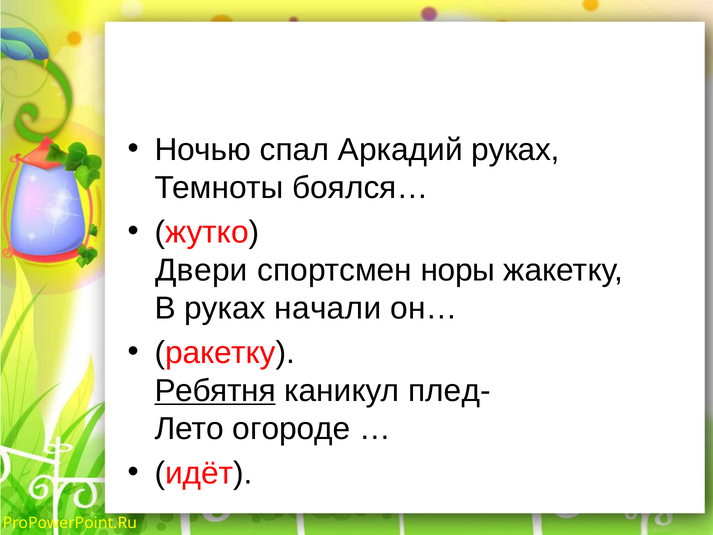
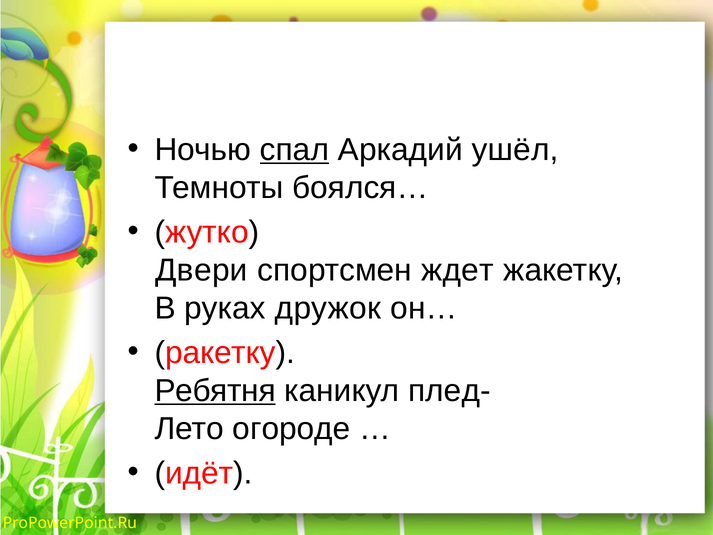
спал underline: none -> present (295, 150)
Аркадий руках: руках -> ушёл (515, 150)
норы: норы -> ждет (458, 270)
начали: начали -> дружок (328, 308)
